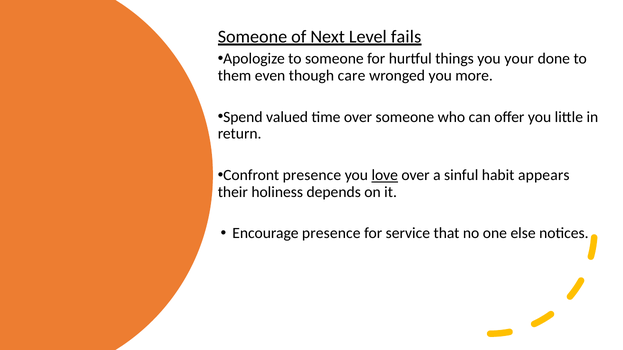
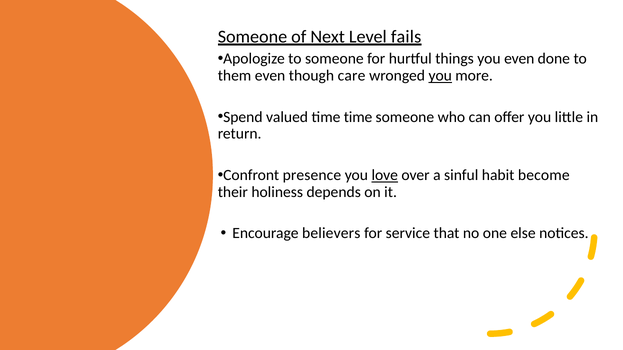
you your: your -> even (519, 59)
you underline: none -> present (440, 76)
time over: over -> time (358, 117)
appears: appears -> become (544, 175)
Encourage presence: presence -> believers (331, 234)
